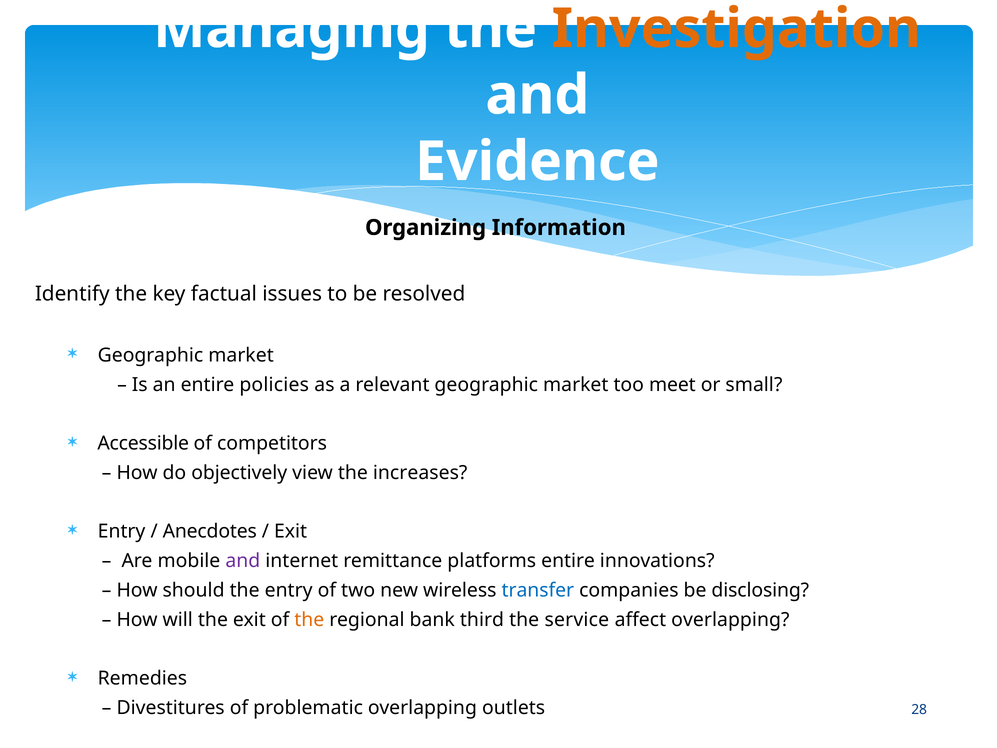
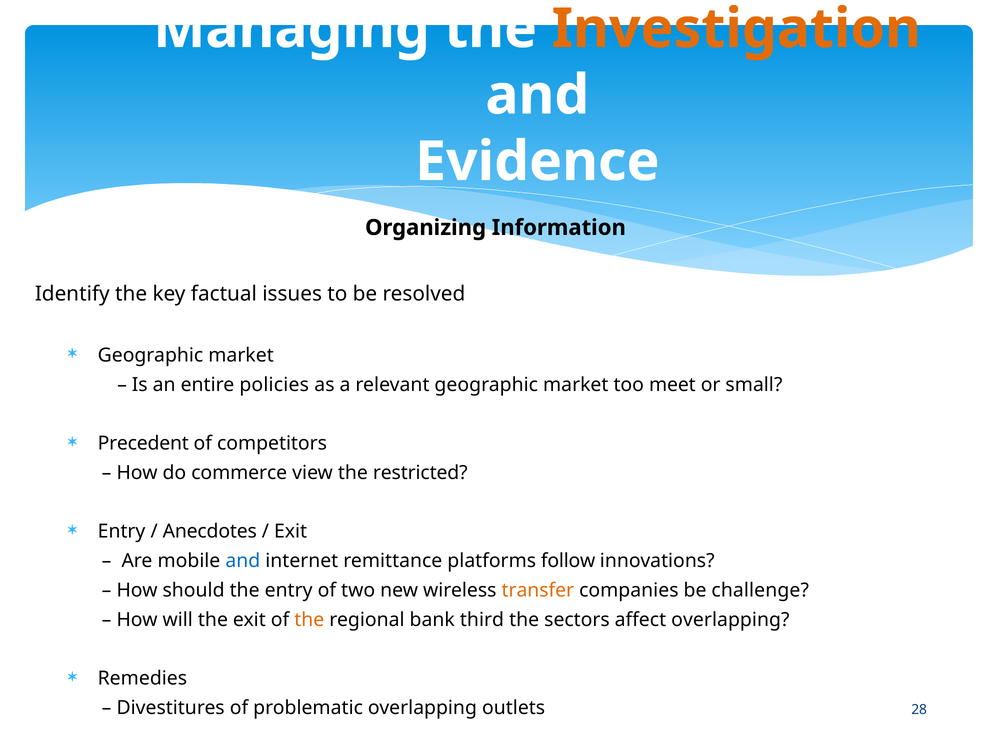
Accessible: Accessible -> Precedent (143, 443)
objectively: objectively -> commerce (239, 473)
increases: increases -> restricted (420, 473)
and colour: purple -> blue (243, 561)
platforms entire: entire -> follow (568, 561)
transfer colour: blue -> orange (538, 590)
disclosing: disclosing -> challenge (760, 590)
service: service -> sectors (577, 619)
